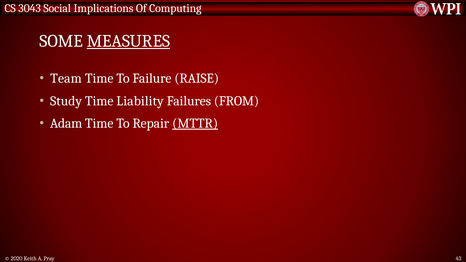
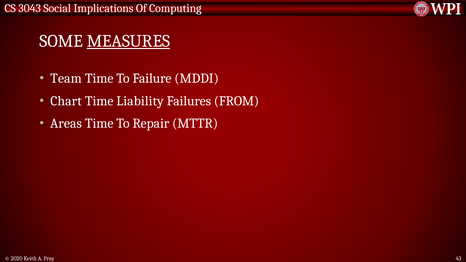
RAISE: RAISE -> MDDI (197, 79)
Study: Study -> Chart (66, 101)
Adam: Adam -> Areas (66, 123)
MTTR underline: present -> none (195, 123)
